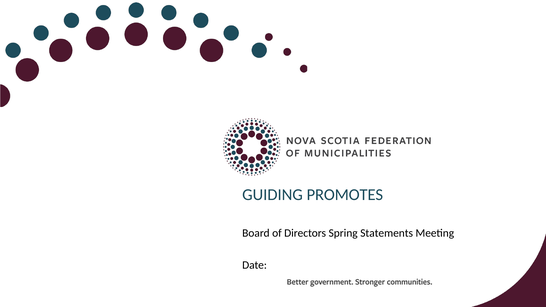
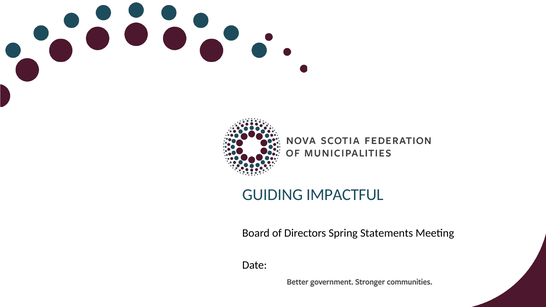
PROMOTES: PROMOTES -> IMPACTFUL (345, 195)
